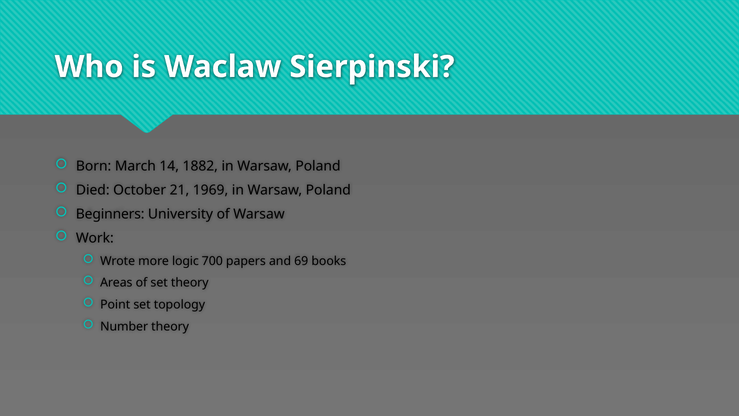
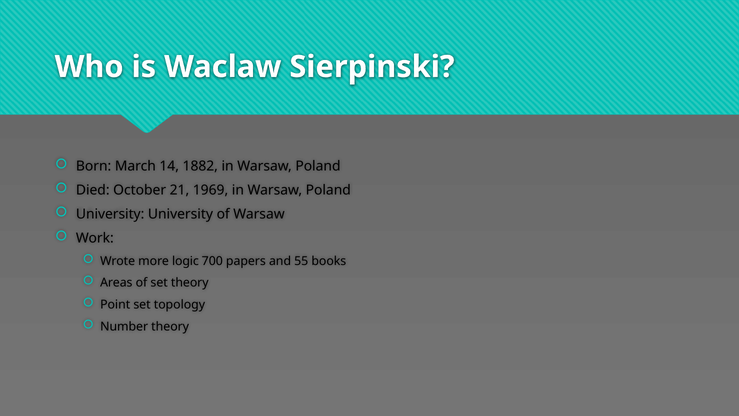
Beginners: Beginners -> University (110, 214)
69: 69 -> 55 (301, 261)
